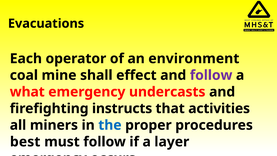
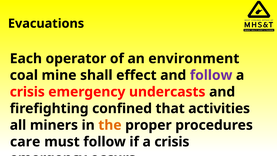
what: what -> crisis (27, 92)
instructs: instructs -> confined (122, 108)
the colour: blue -> orange (110, 125)
best: best -> care (25, 142)
if a layer: layer -> crisis (172, 142)
